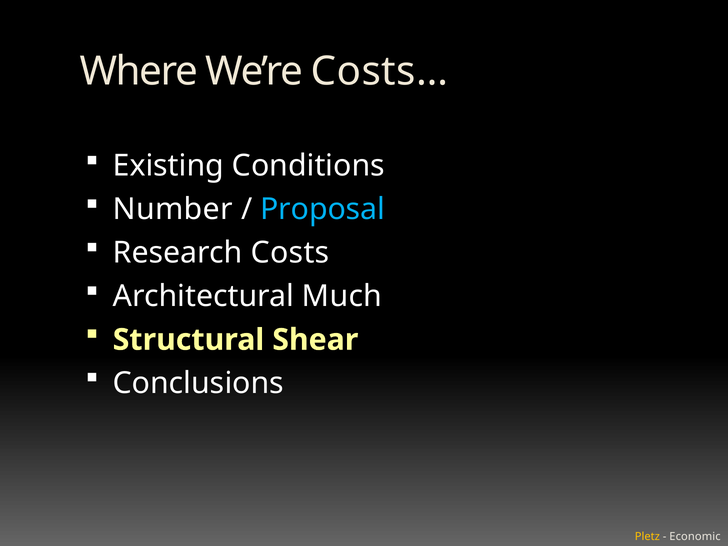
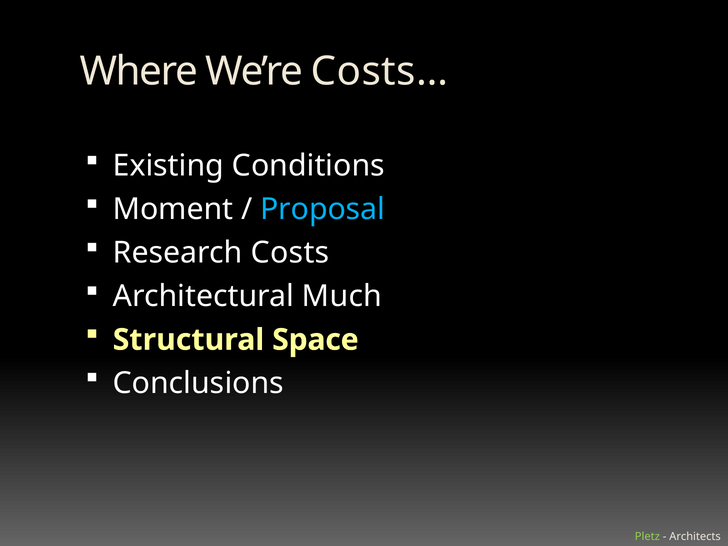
Number: Number -> Moment (173, 209)
Shear: Shear -> Space (315, 340)
Pletz colour: yellow -> light green (647, 536)
Economic: Economic -> Architects (695, 536)
